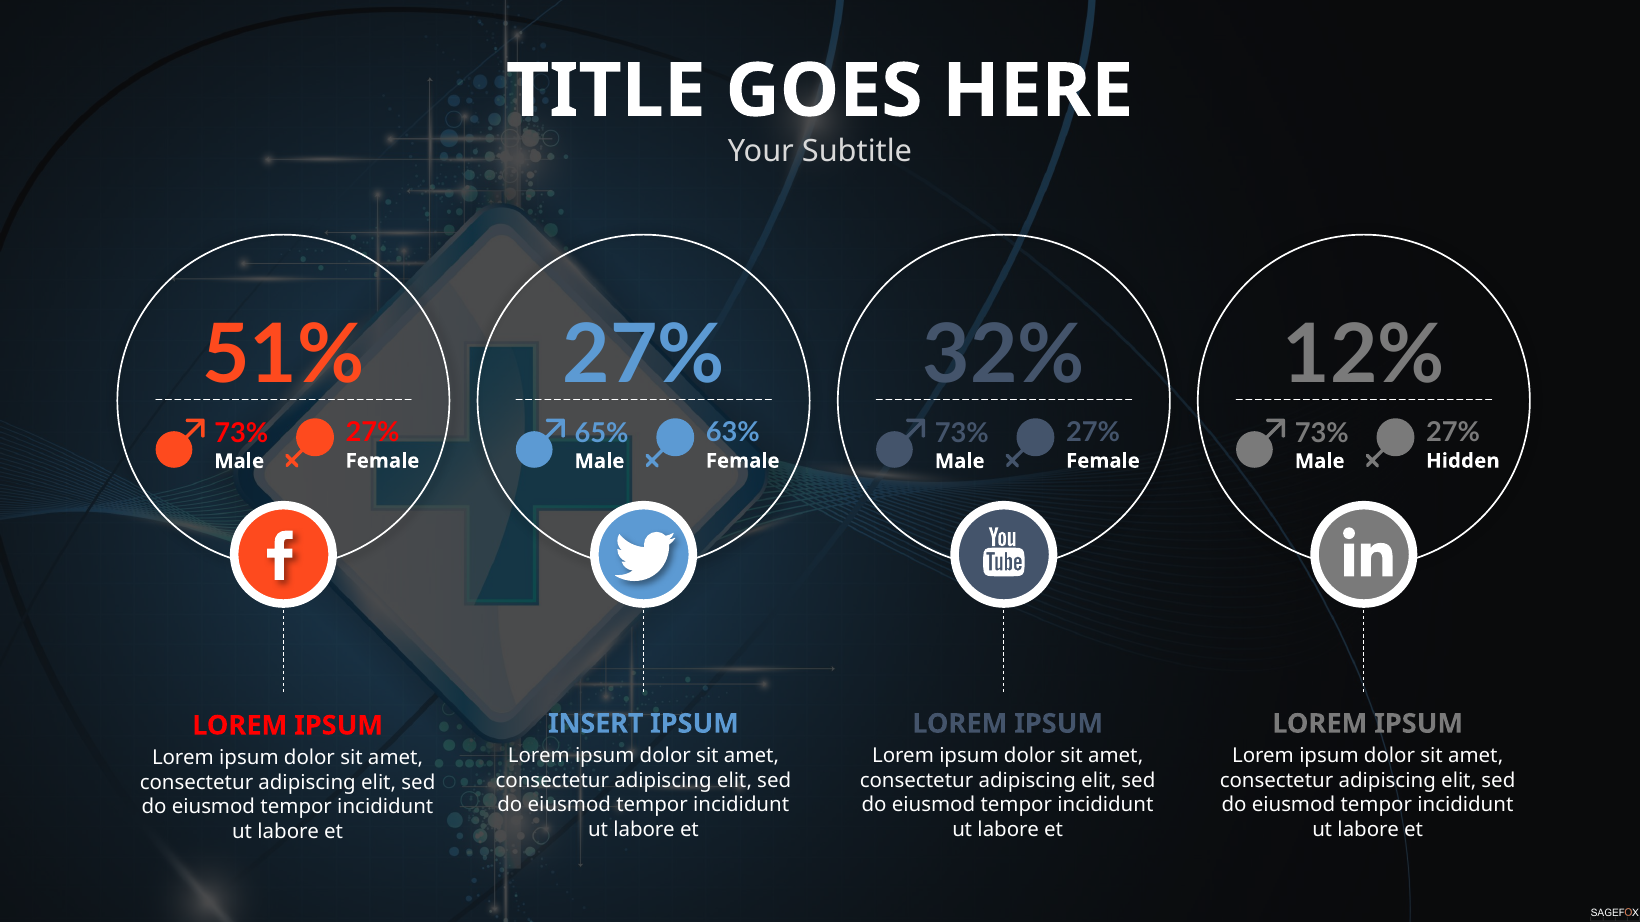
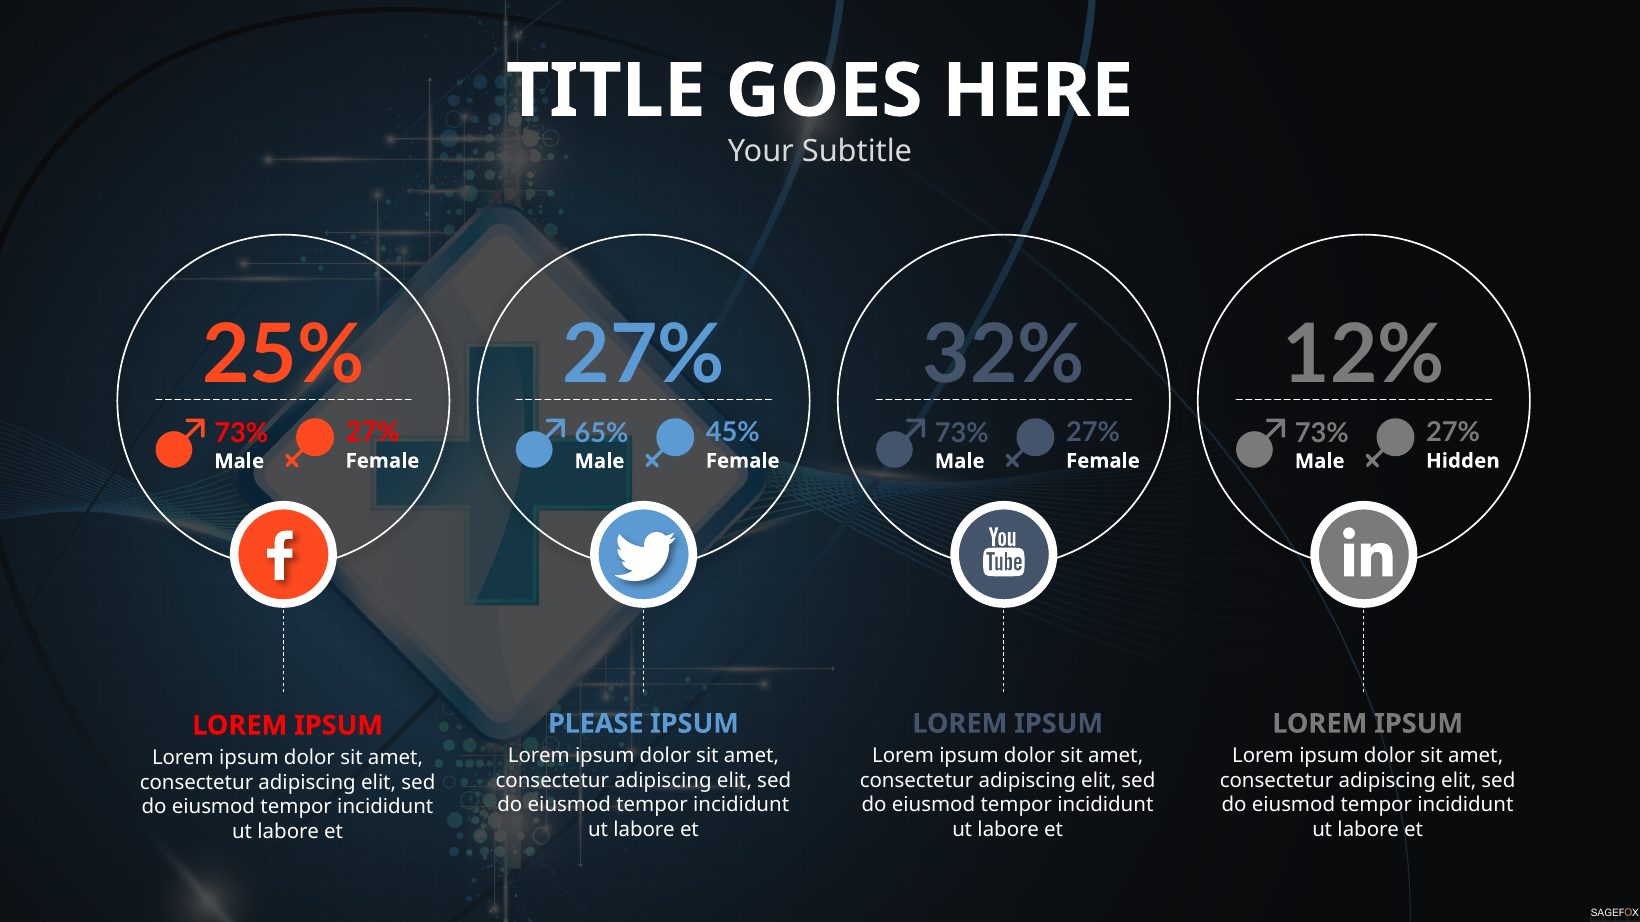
51%: 51% -> 25% (283, 356)
63%: 63% -> 45% (733, 433)
INSERT: INSERT -> PLEASE (596, 724)
